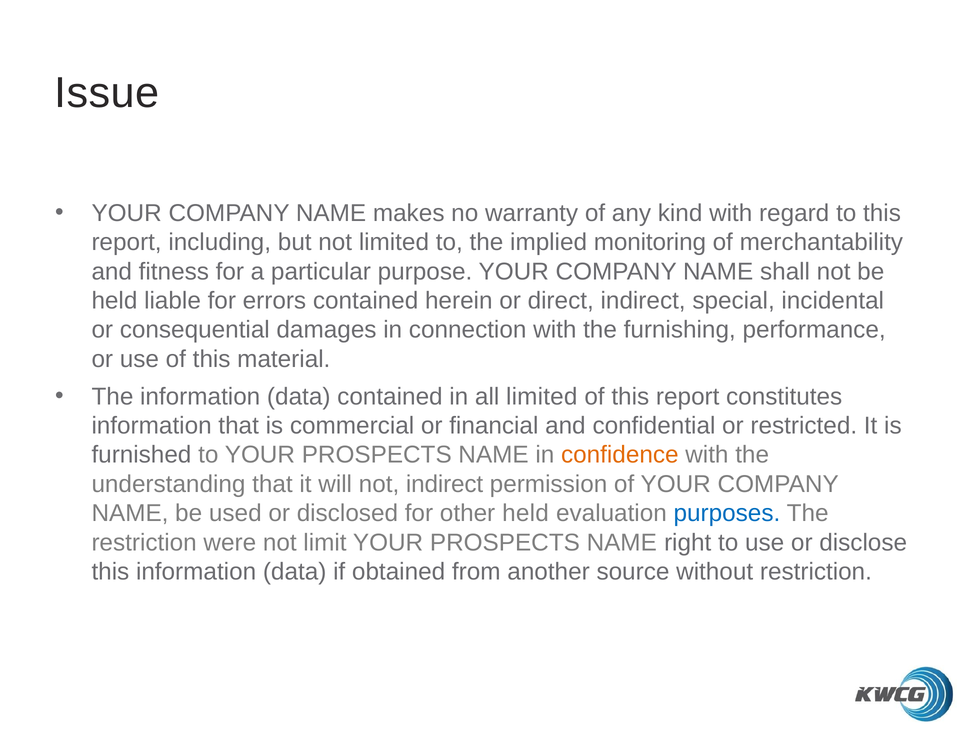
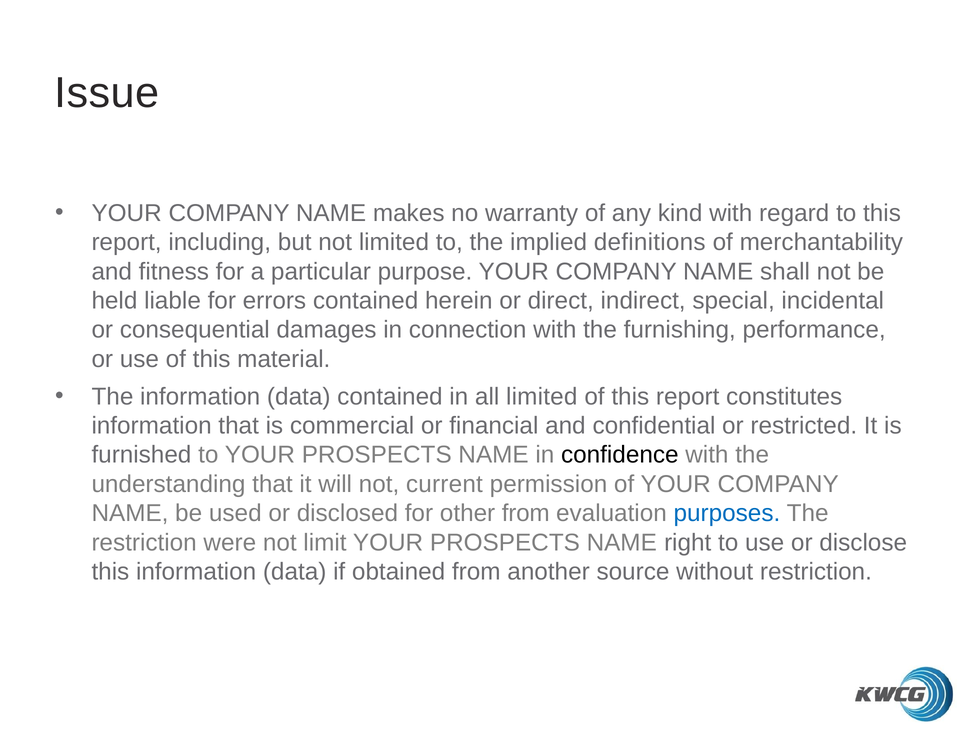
monitoring: monitoring -> definitions (650, 242)
confidence colour: orange -> black (620, 455)
not indirect: indirect -> current (444, 484)
other held: held -> from (526, 513)
